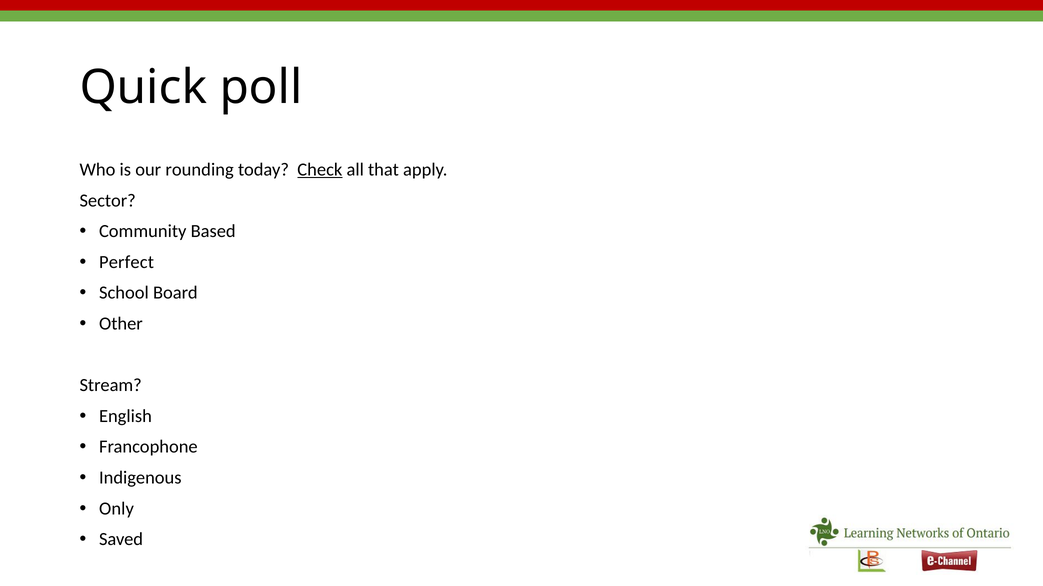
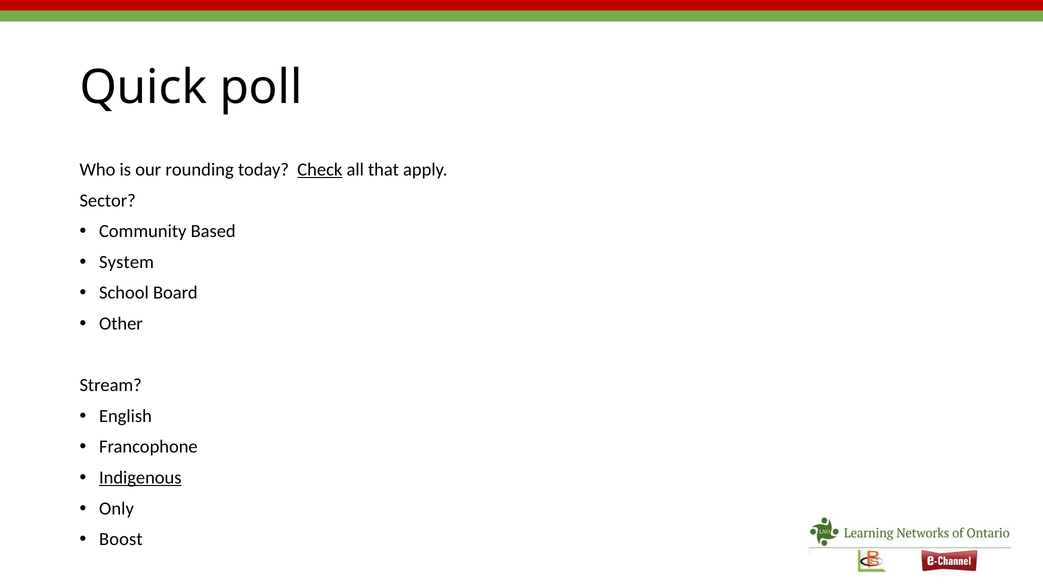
Perfect: Perfect -> System (127, 262)
Indigenous underline: none -> present (140, 478)
Saved: Saved -> Boost (121, 540)
